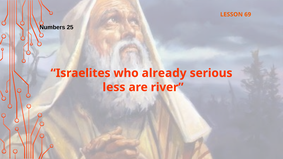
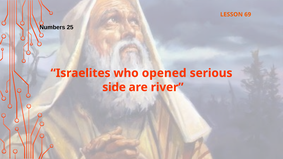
already: already -> opened (164, 73)
less: less -> side (114, 87)
